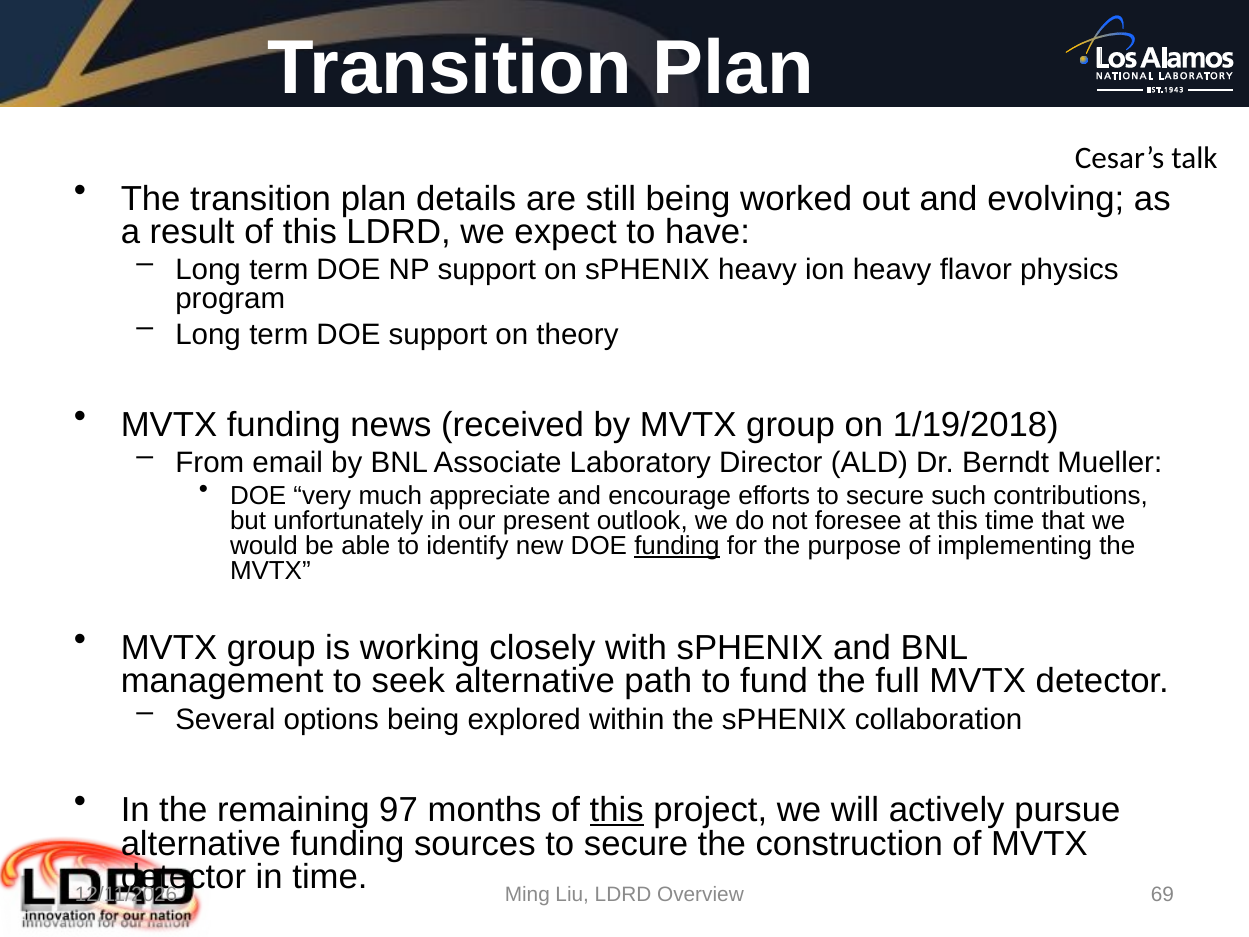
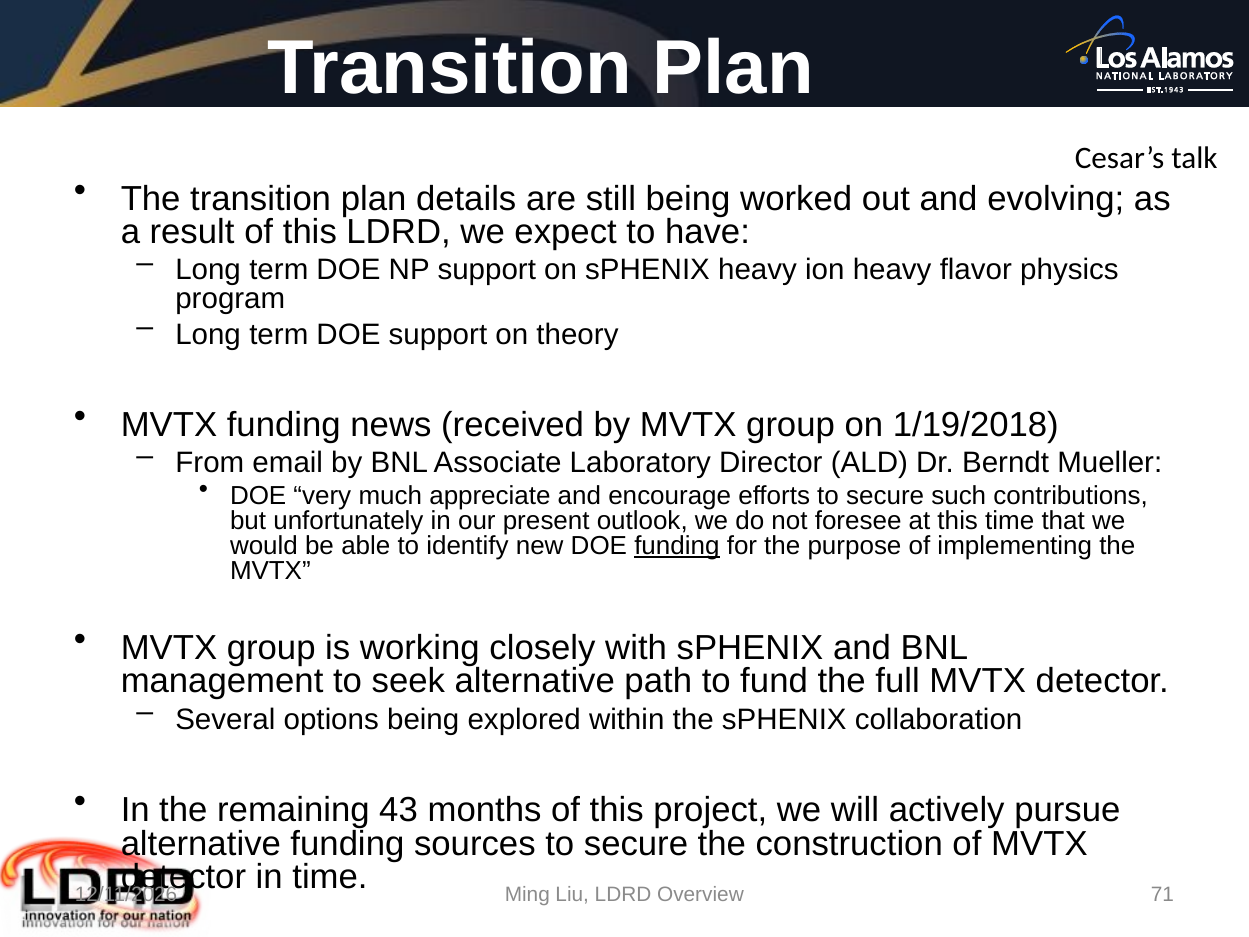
97: 97 -> 43 (399, 810)
this underline: present -> none (617, 810)
69: 69 -> 71 (1162, 895)
